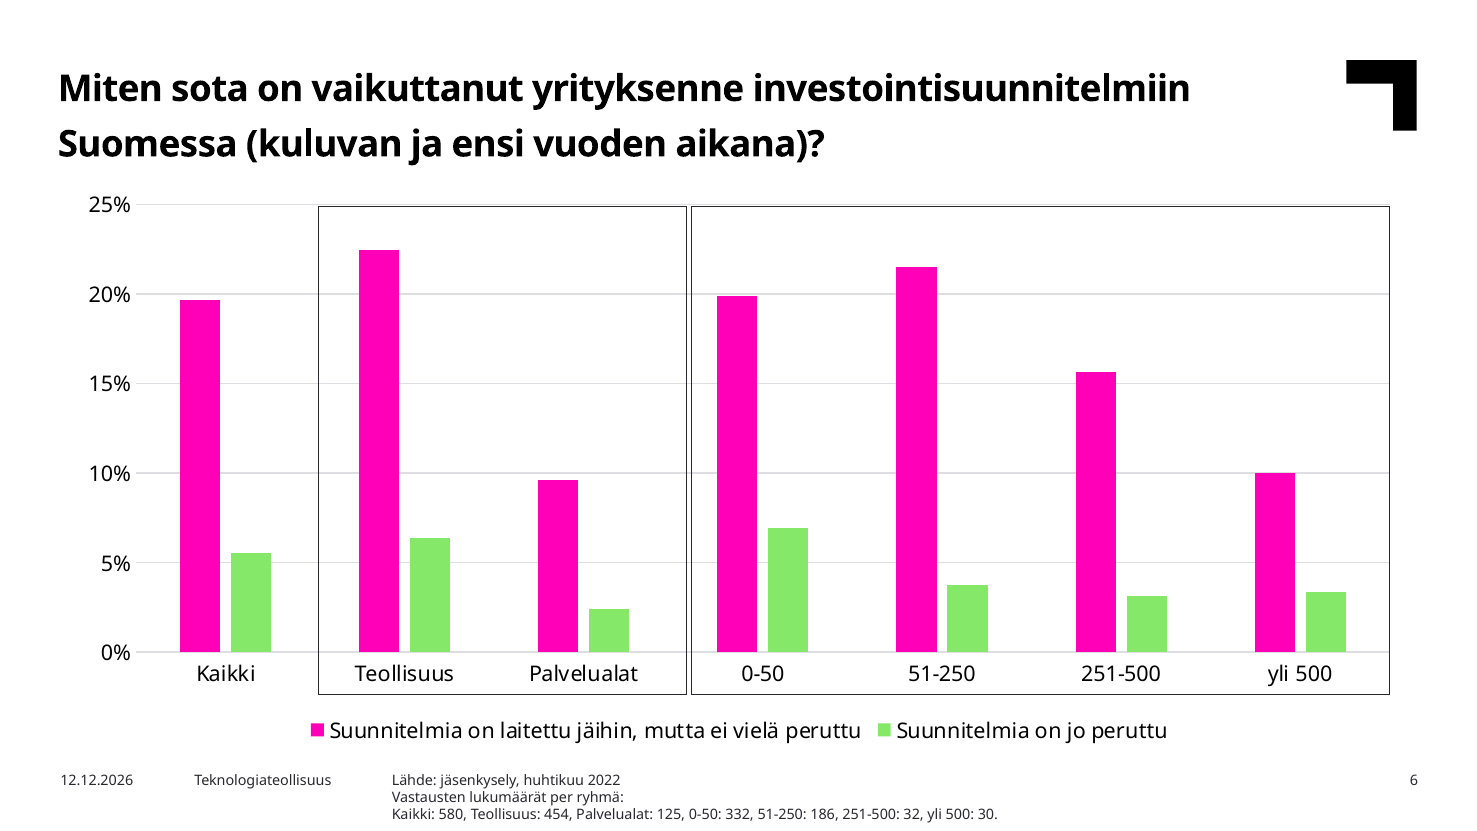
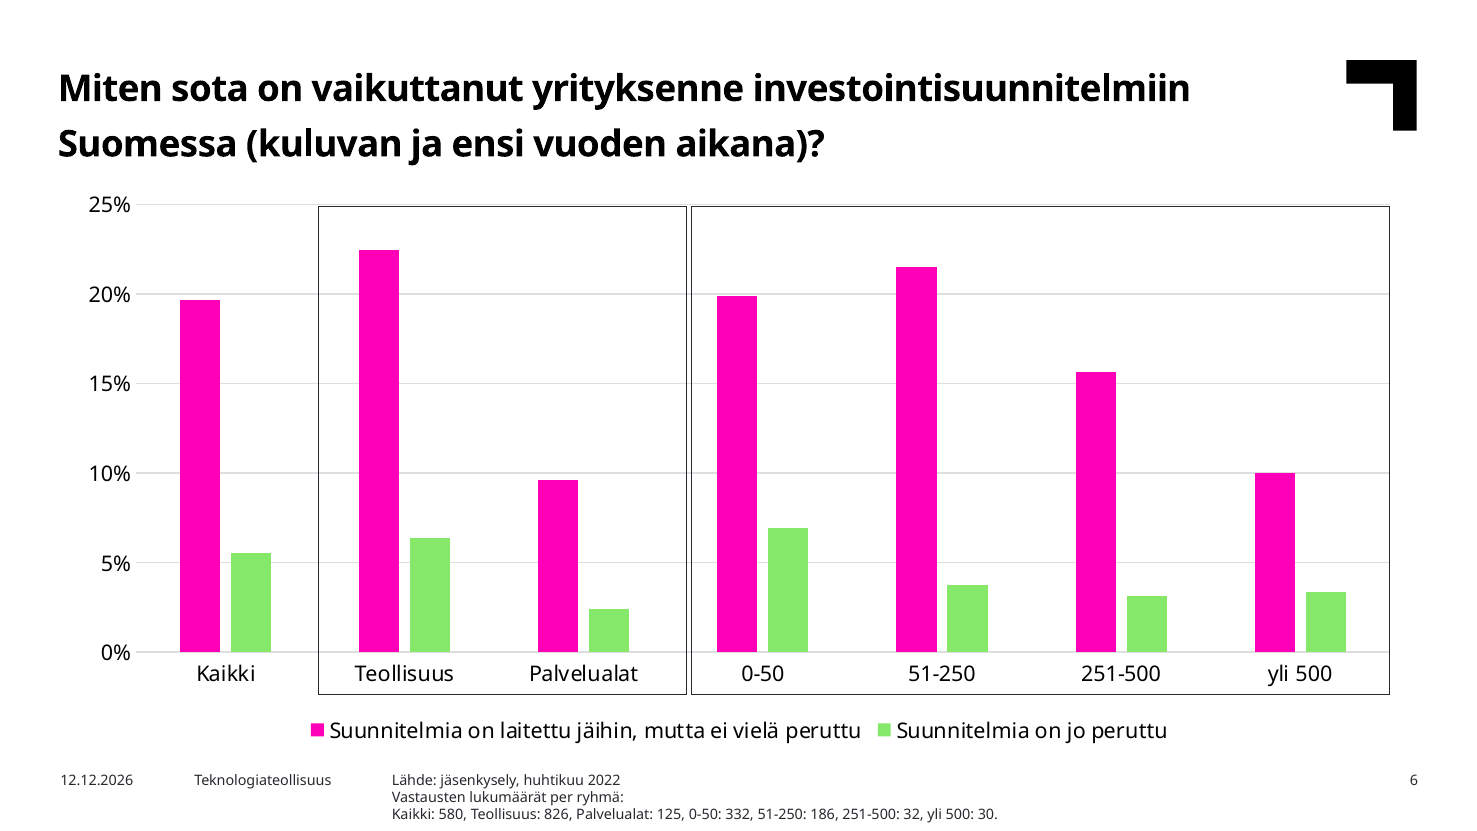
454: 454 -> 826 (558, 815)
